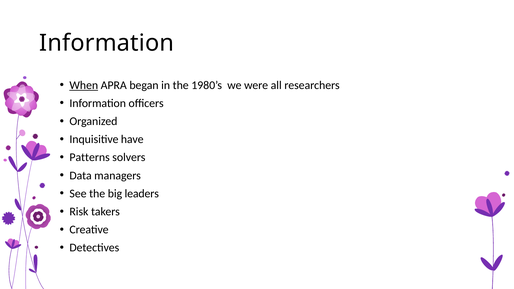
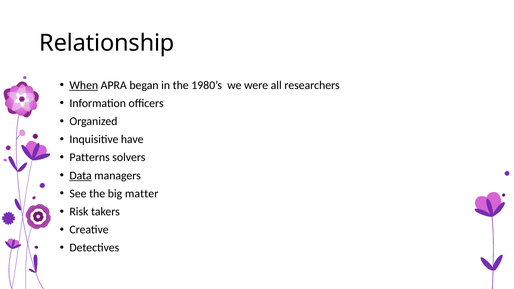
Information: Information -> Relationship (107, 43)
Data underline: none -> present (81, 176)
leaders: leaders -> matter (142, 194)
